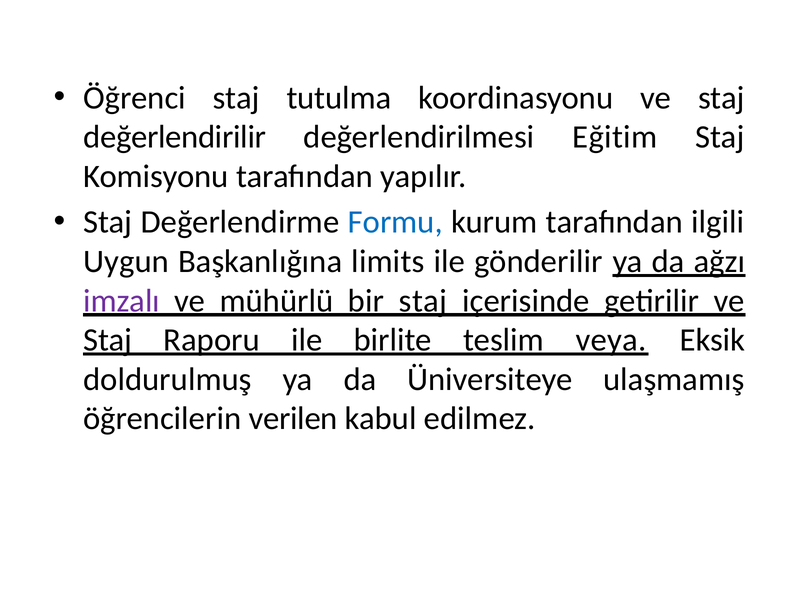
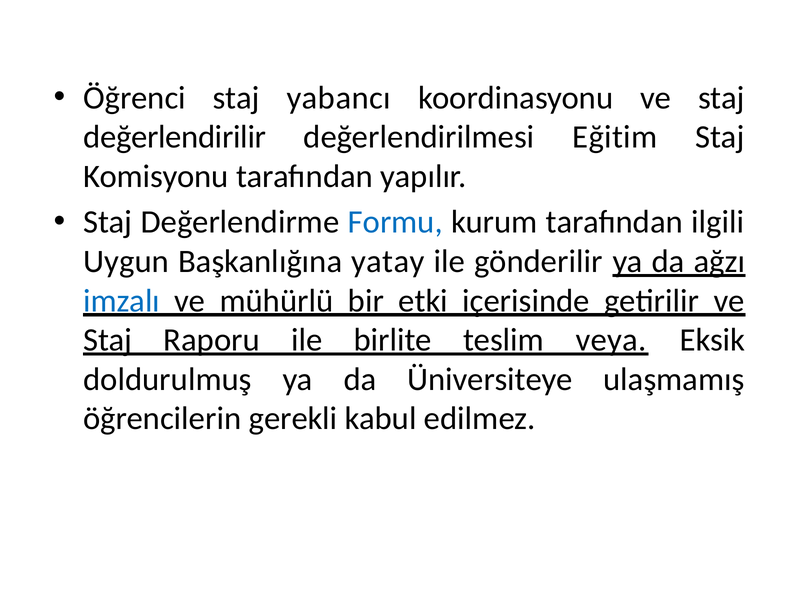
tutulma: tutulma -> yabancı (339, 98)
limits: limits -> yatay (388, 262)
imzalı colour: purple -> blue (122, 301)
bir staj: staj -> etki (423, 301)
verilen: verilen -> gerekli (293, 419)
